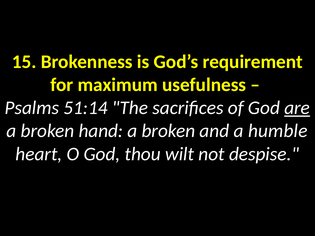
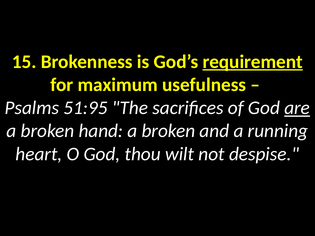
requirement underline: none -> present (253, 62)
51:14: 51:14 -> 51:95 (85, 108)
humble: humble -> running (278, 131)
